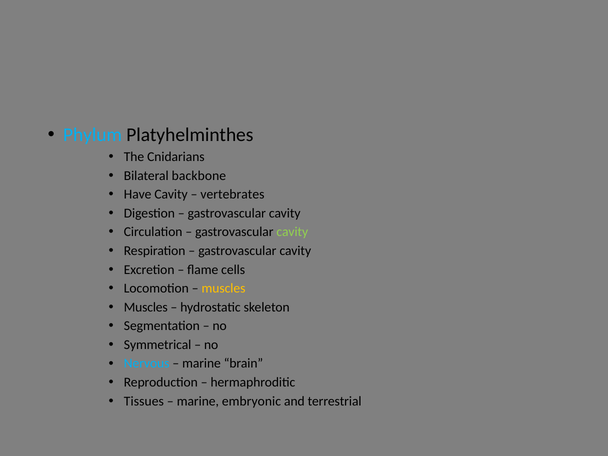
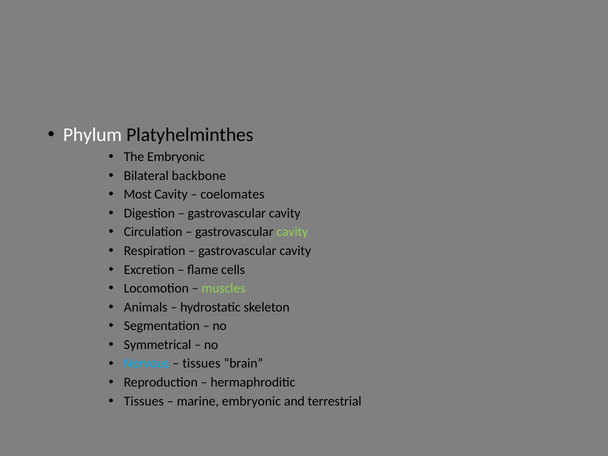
Phylum colour: light blue -> white (93, 135)
The Cnidarians: Cnidarians -> Embryonic (176, 157)
Have: Have -> Most (138, 194)
vertebrates: vertebrates -> coelomates (232, 194)
muscles colour: yellow -> light green (224, 288)
Muscles: Muscles -> Animals (146, 307)
marine: marine -> tissues (201, 364)
